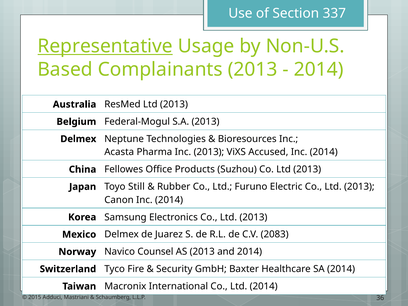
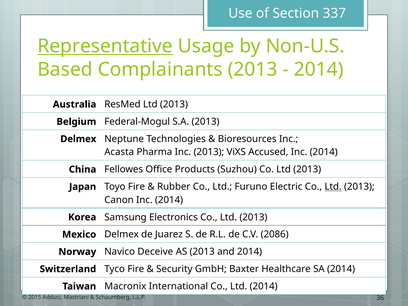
Toyo Still: Still -> Fire (136, 187)
Ltd underline: none -> present (333, 187)
2083: 2083 -> 2086 (275, 234)
Counsel: Counsel -> Deceive (155, 252)
